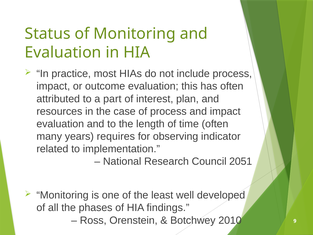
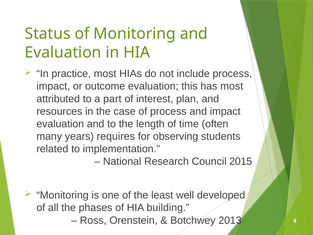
has often: often -> most (232, 86)
indicator: indicator -> students (221, 136)
2051: 2051 -> 2015 (241, 161)
findings: findings -> building (168, 208)
2010: 2010 -> 2013 (230, 220)
